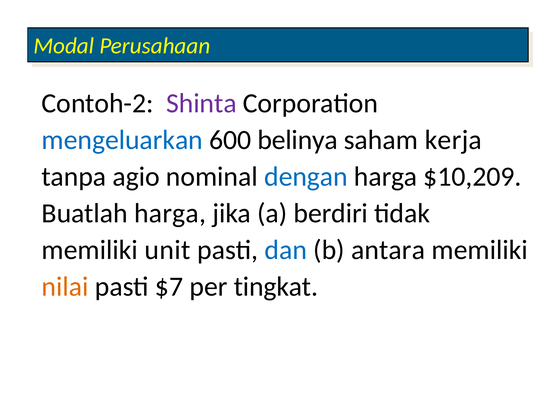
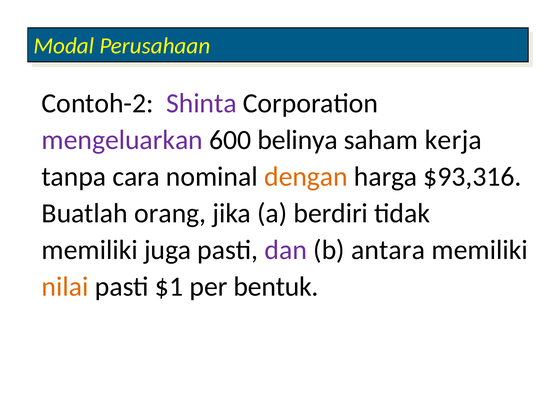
mengeluarkan colour: blue -> purple (122, 140)
agio: agio -> cara (136, 177)
dengan colour: blue -> orange (306, 177)
$10,209: $10,209 -> $93,316 (472, 177)
Buatlah harga: harga -> orang (170, 213)
unit: unit -> juga (168, 250)
dan colour: blue -> purple (286, 250)
$7: $7 -> $1 (169, 287)
tingkat: tingkat -> bentuk (276, 287)
